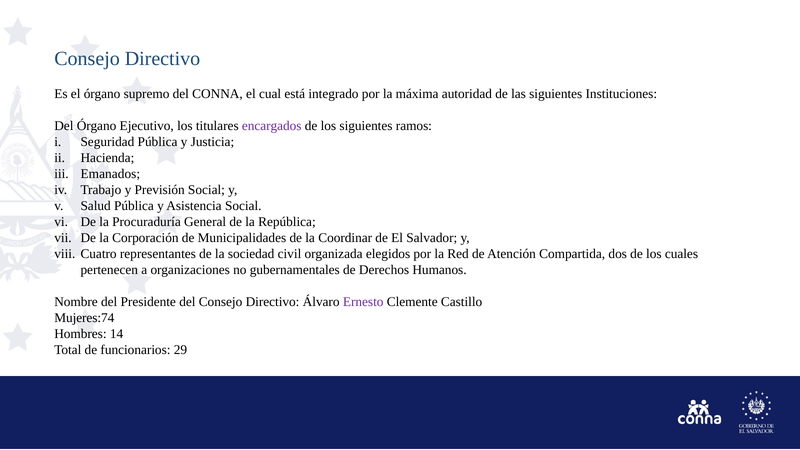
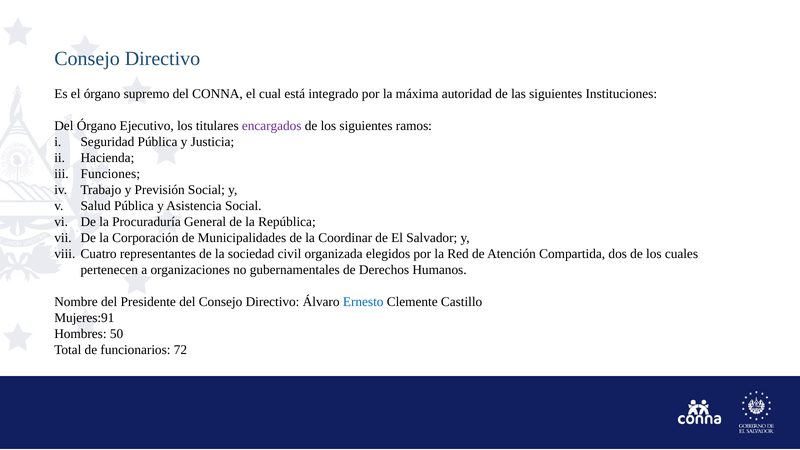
Emanados: Emanados -> Funciones (110, 174)
Ernesto colour: purple -> blue (363, 302)
Mujeres:74: Mujeres:74 -> Mujeres:91 (84, 318)
14: 14 -> 50 (117, 334)
29: 29 -> 72 (180, 350)
